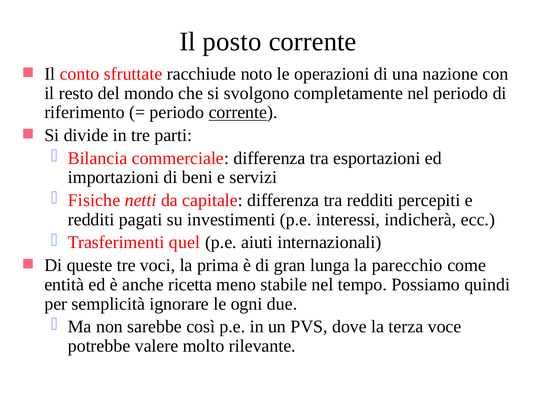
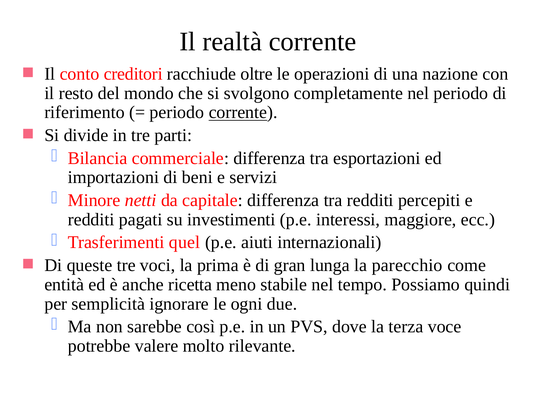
posto: posto -> realtà (232, 42)
sfruttate: sfruttate -> creditori (133, 74)
noto: noto -> oltre (257, 74)
Fisiche: Fisiche -> Minore (94, 200)
indicherà: indicherà -> maggiore (420, 220)
